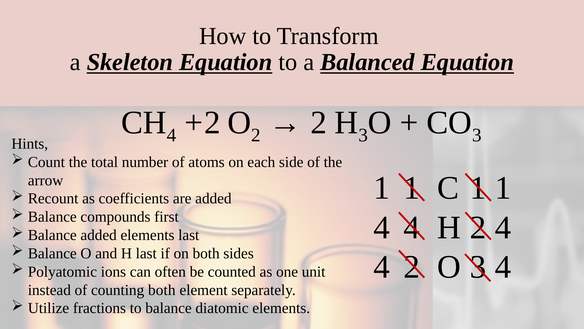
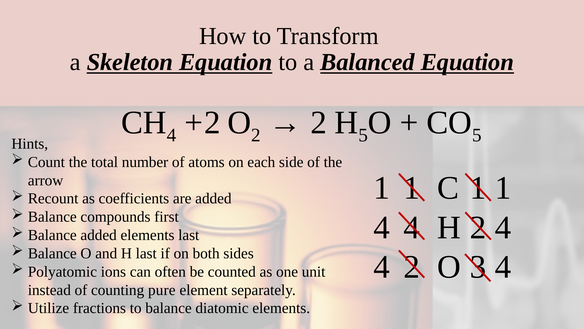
H 3: 3 -> 5 (363, 135)
3: 3 -> 5 (477, 135)
counting both: both -> pure (162, 290)
